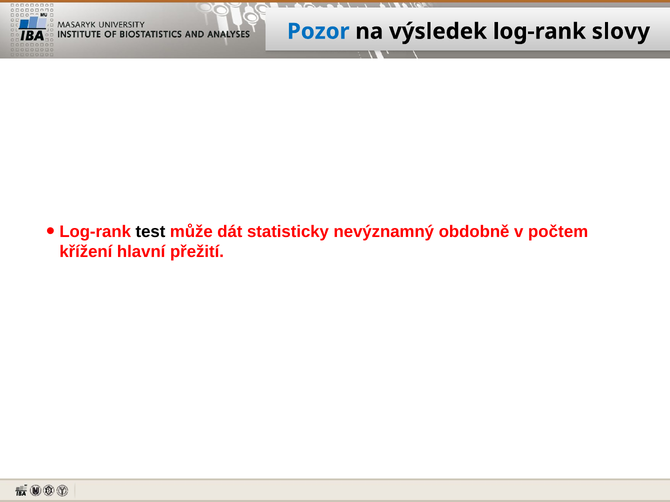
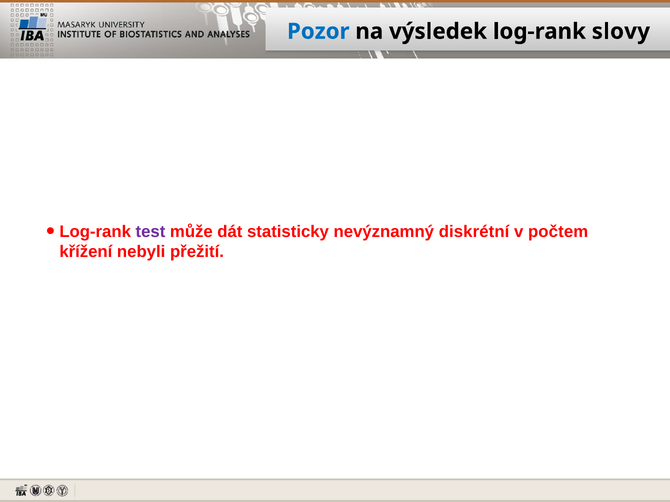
test colour: black -> purple (150, 232)
obdobně: obdobně -> diskrétní (474, 232)
hlavní: hlavní -> nebyli (141, 252)
